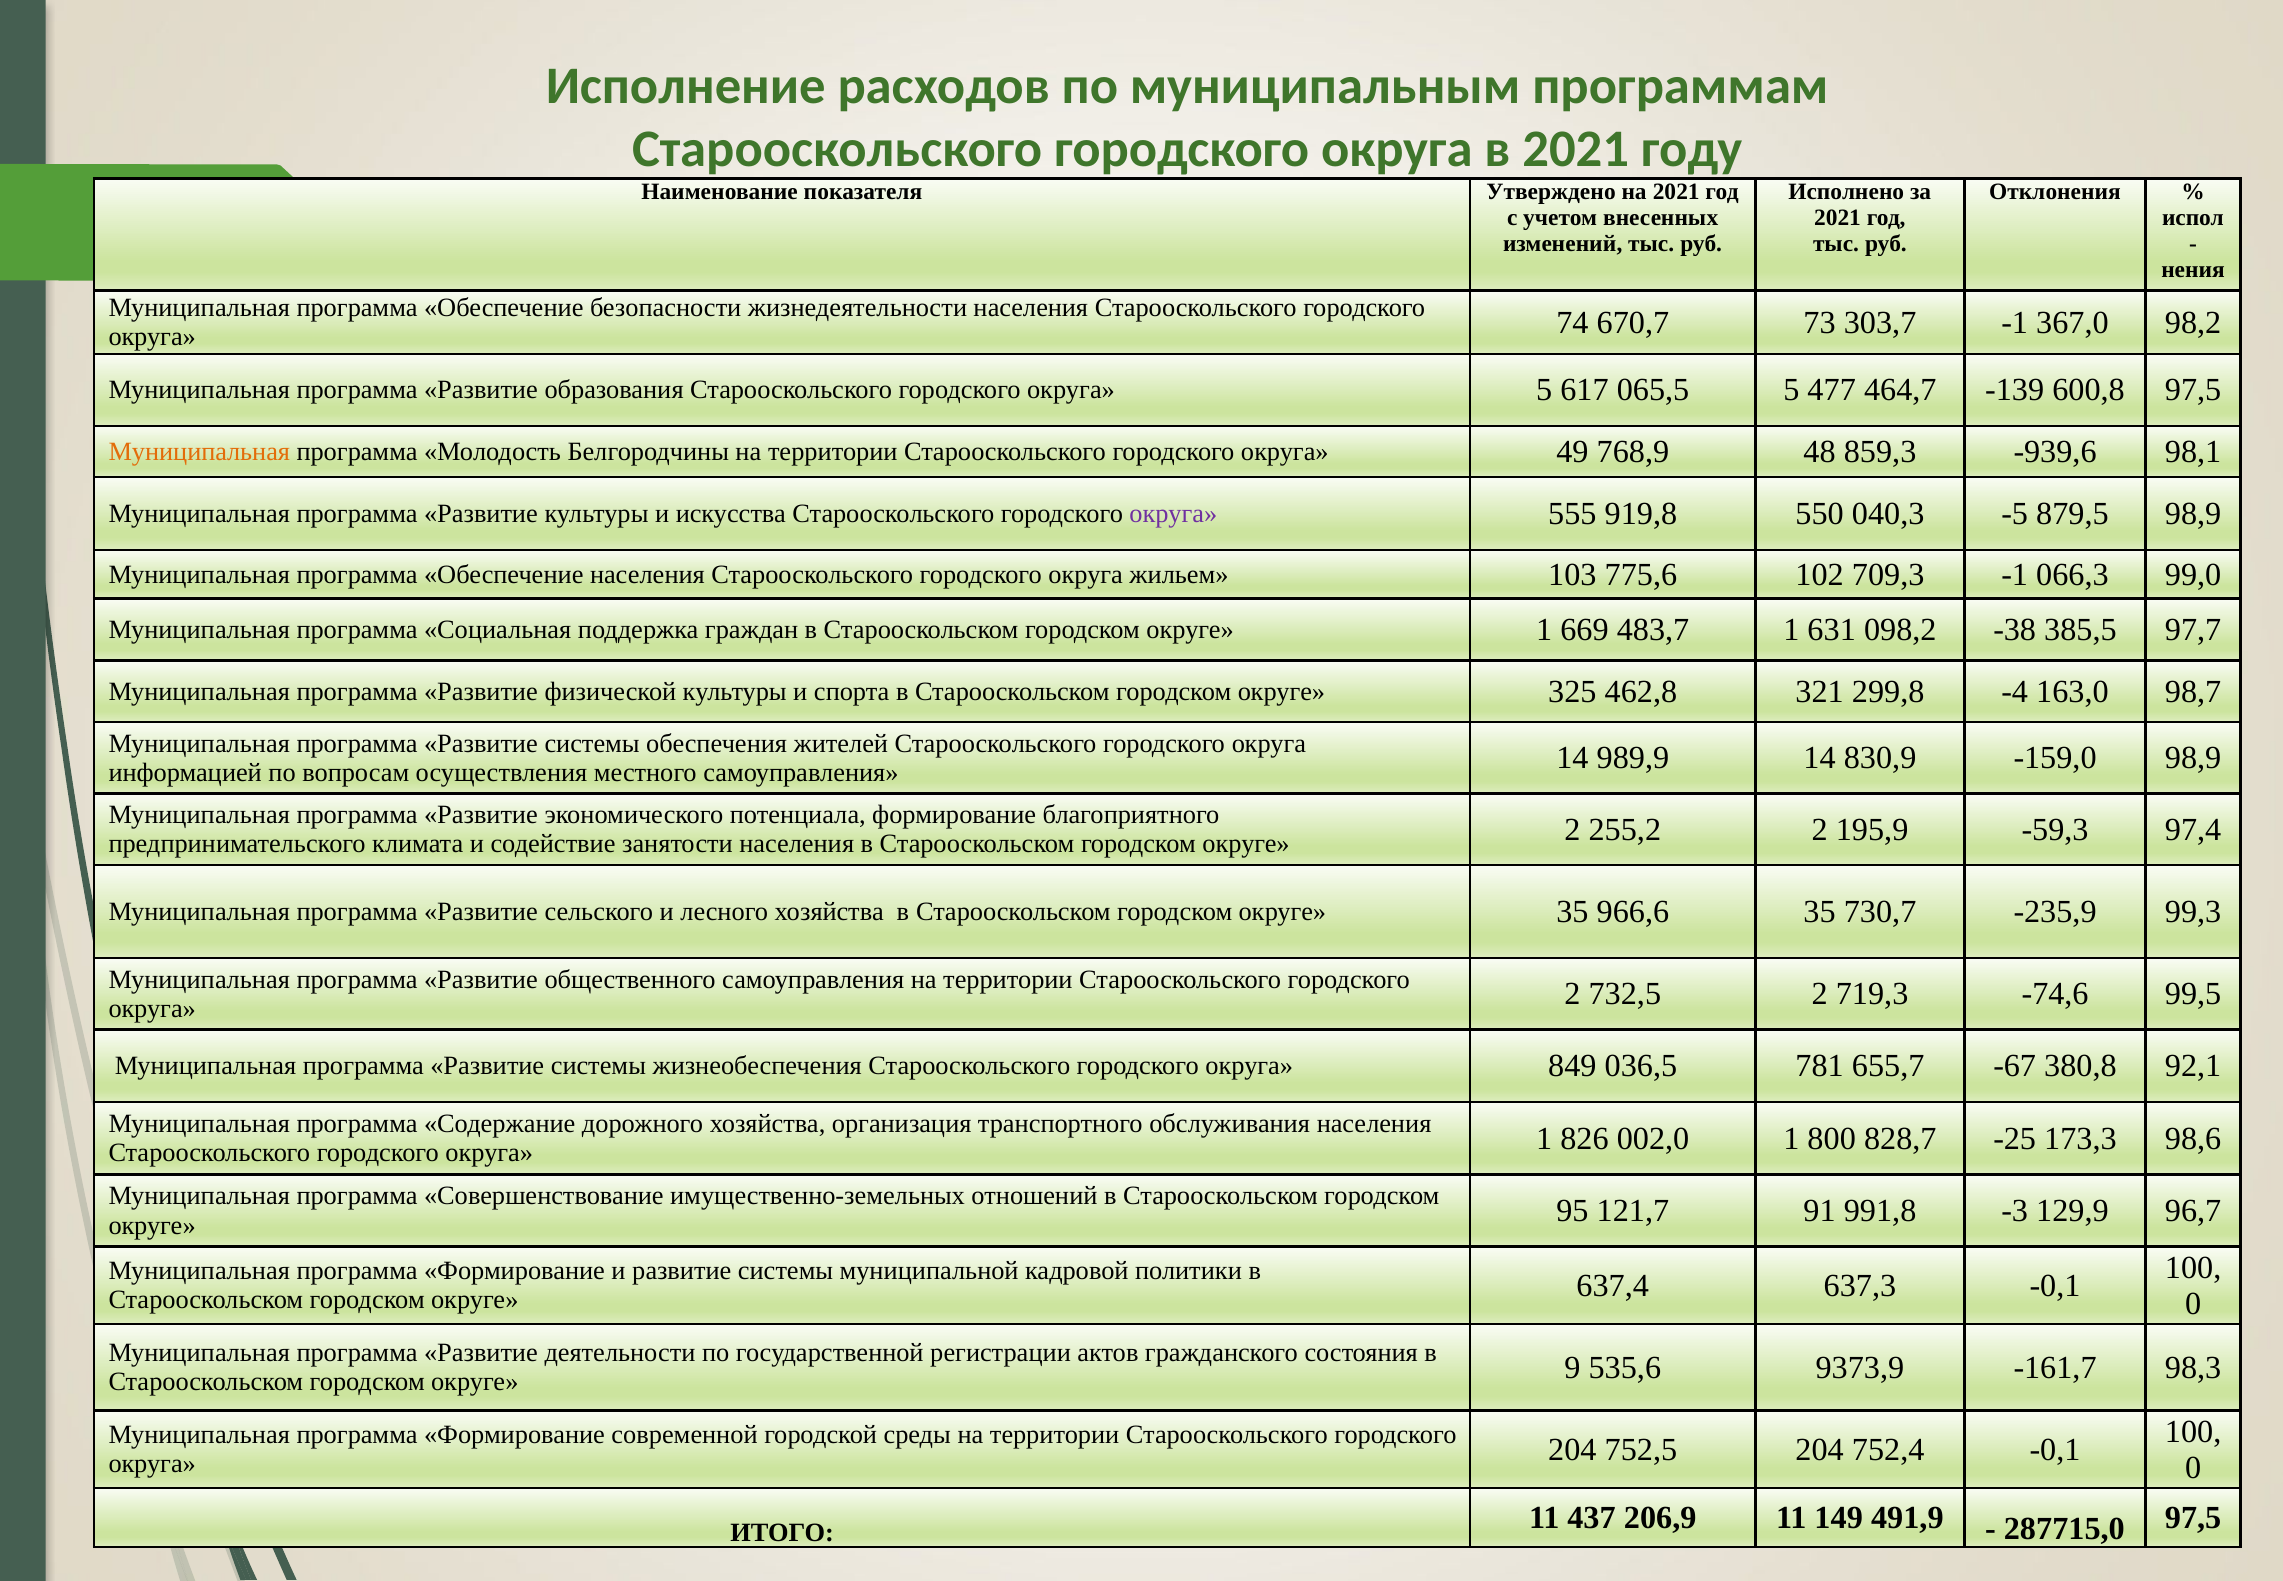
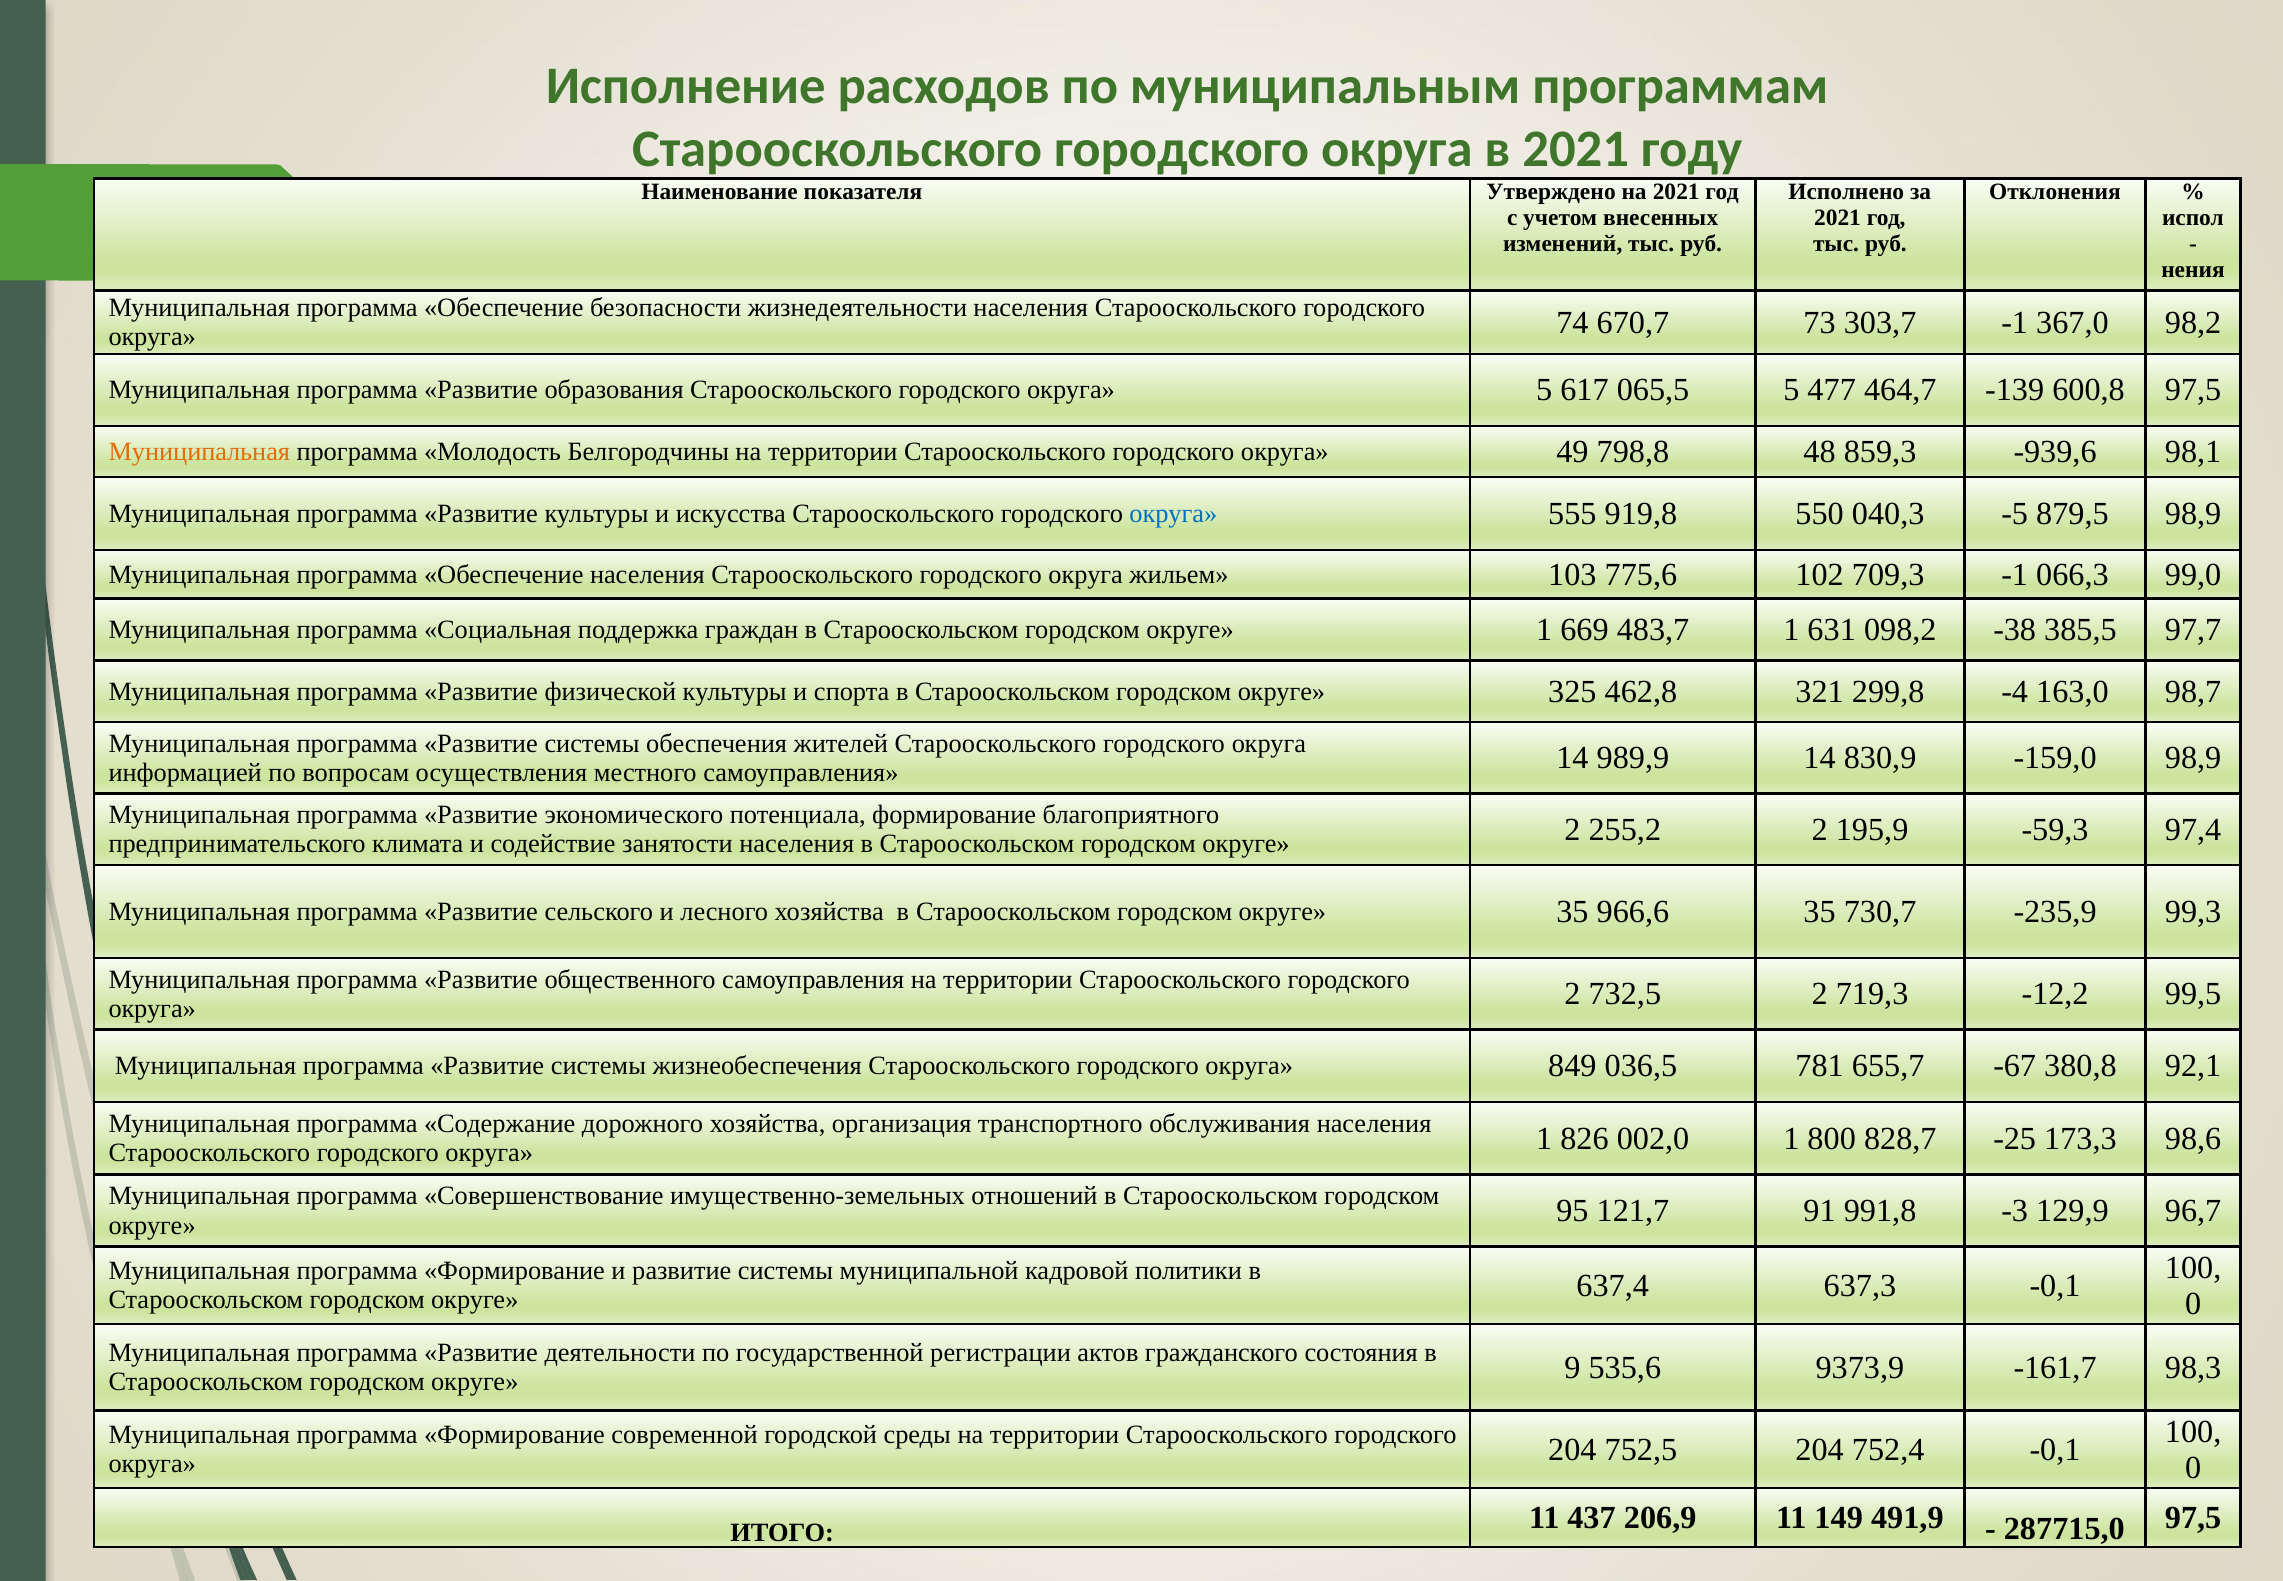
768,9: 768,9 -> 798,8 (1633, 452)
округа colour: purple -> blue (1173, 514)
-74,6: -74,6 -> -12,2 (2055, 994)
